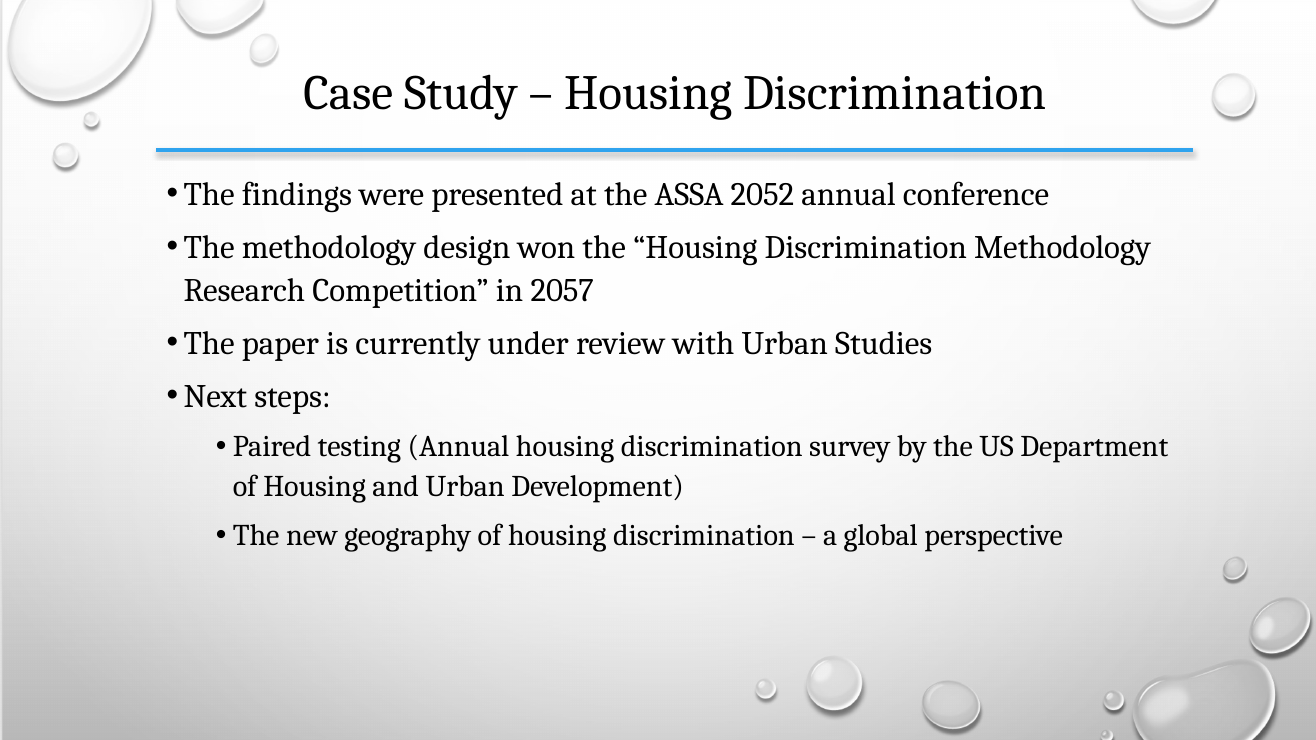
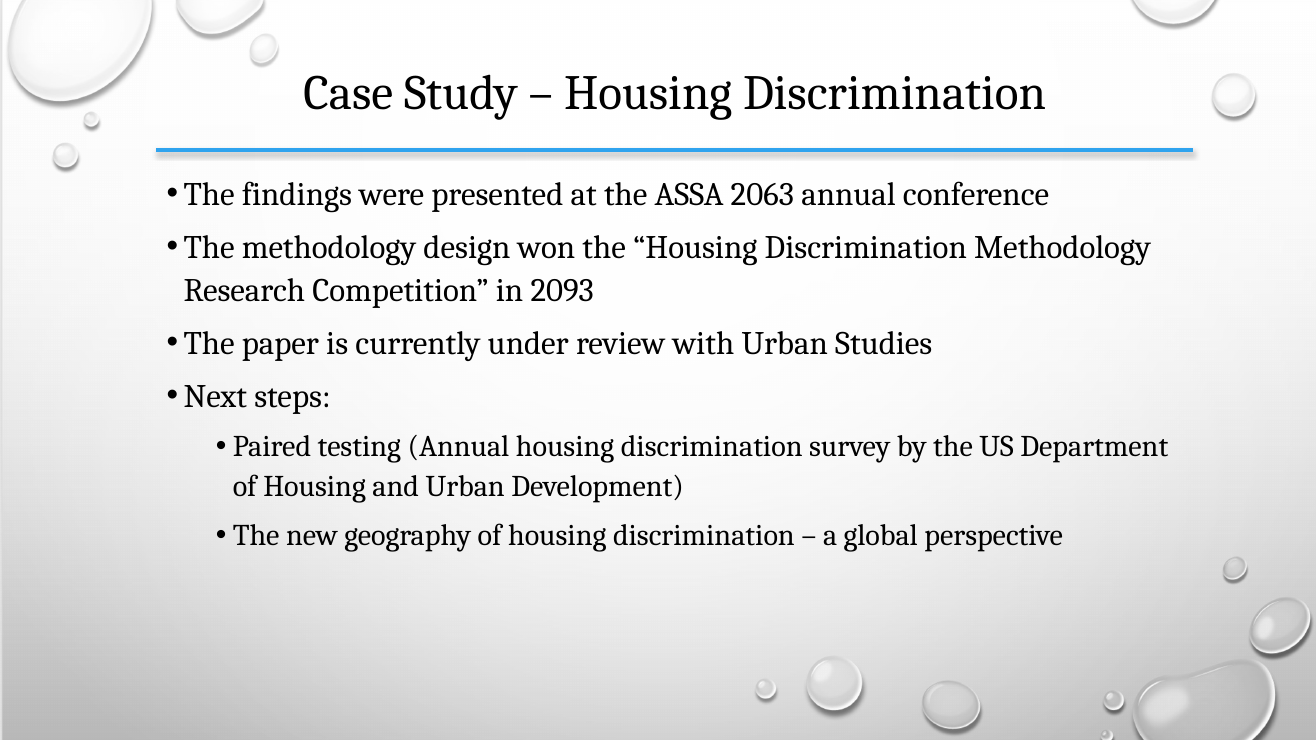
2052: 2052 -> 2063 (762, 194)
2057: 2057 -> 2093 (562, 291)
